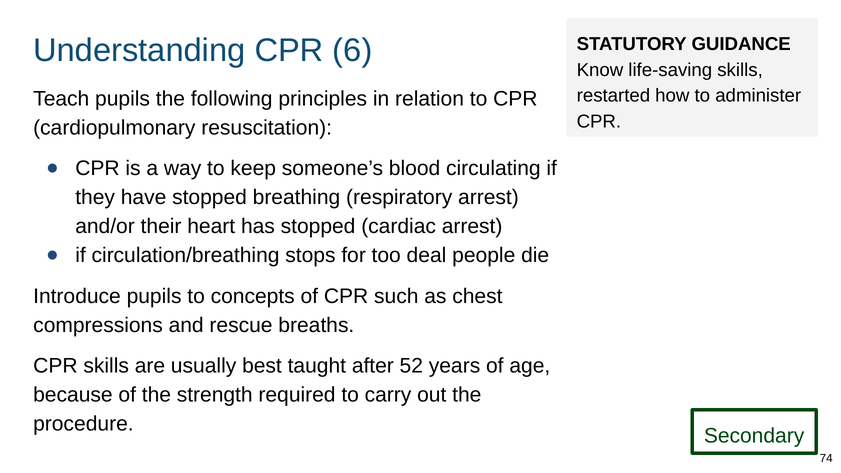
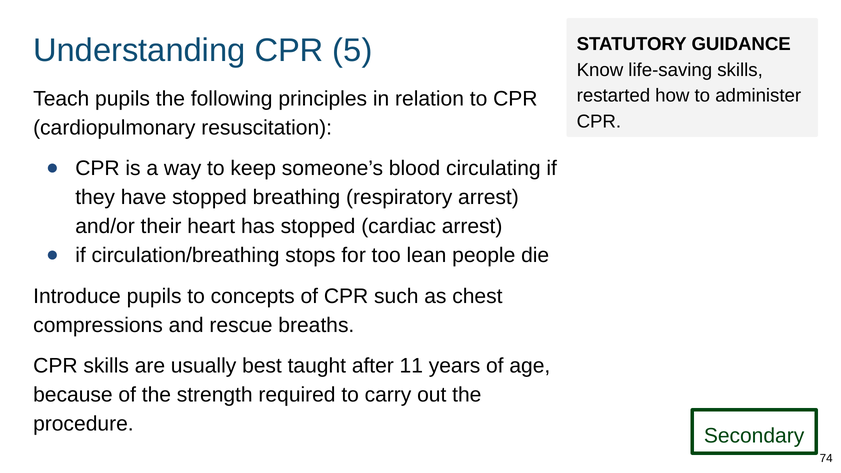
6: 6 -> 5 (352, 50)
deal: deal -> lean (427, 256)
52: 52 -> 11 (411, 366)
